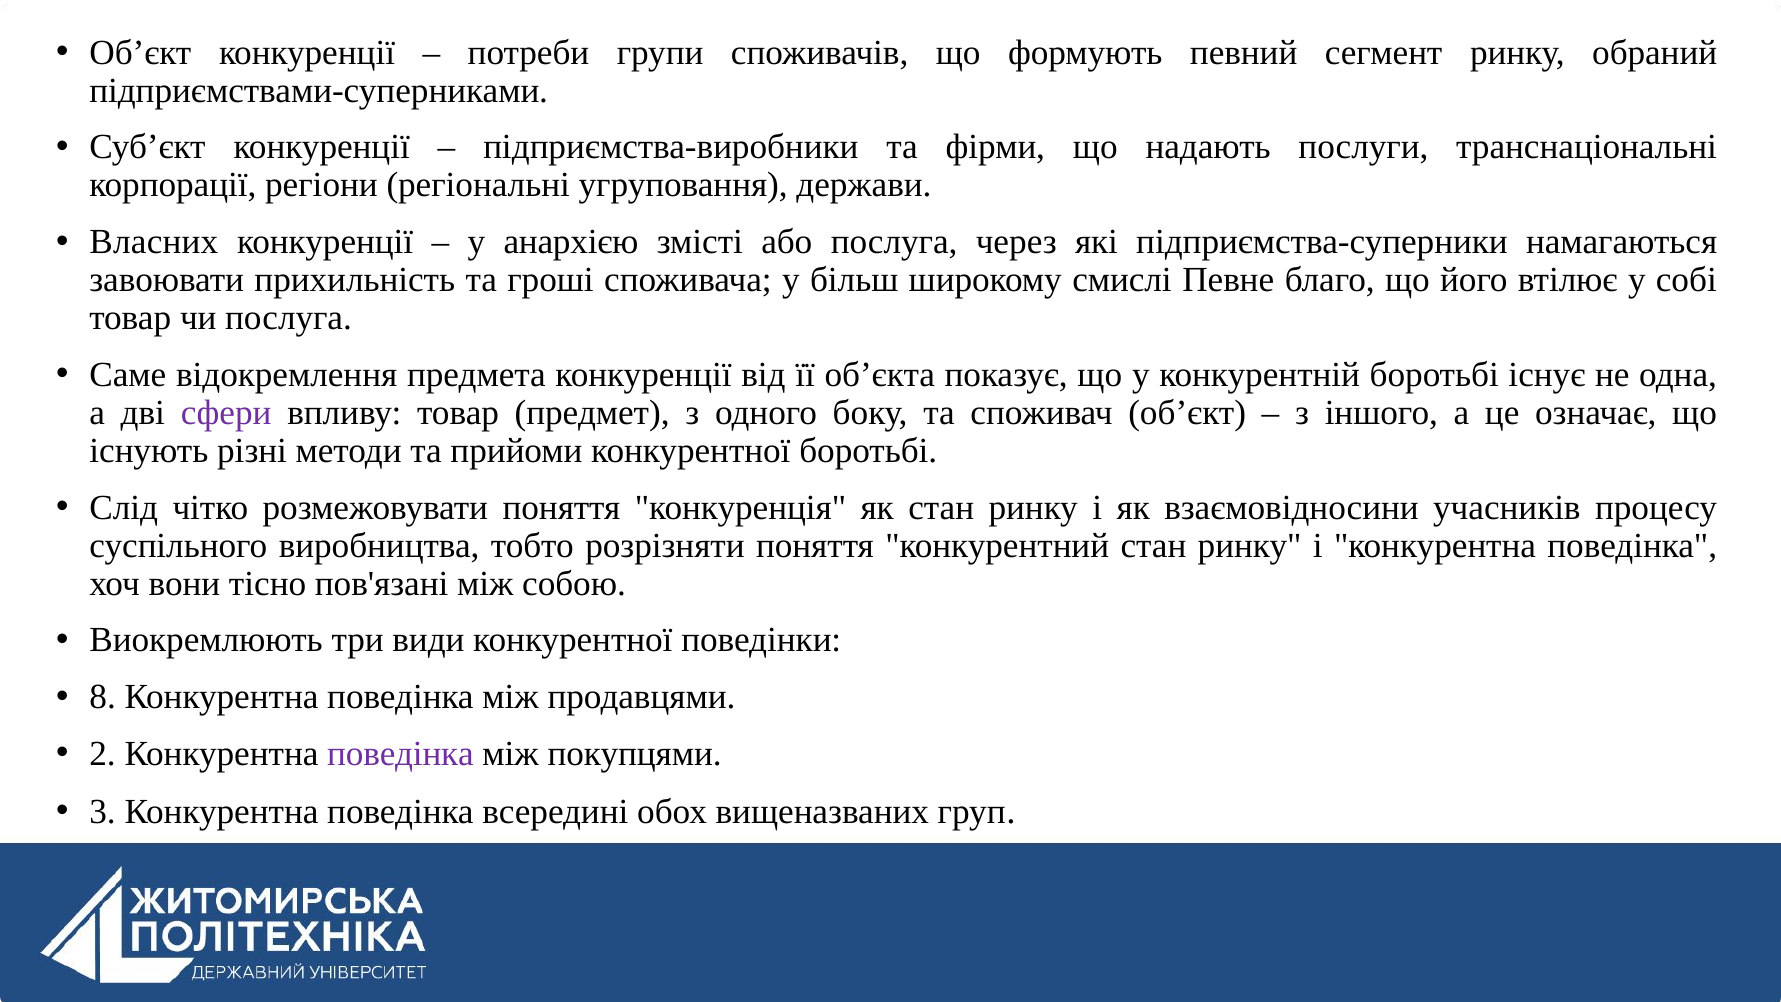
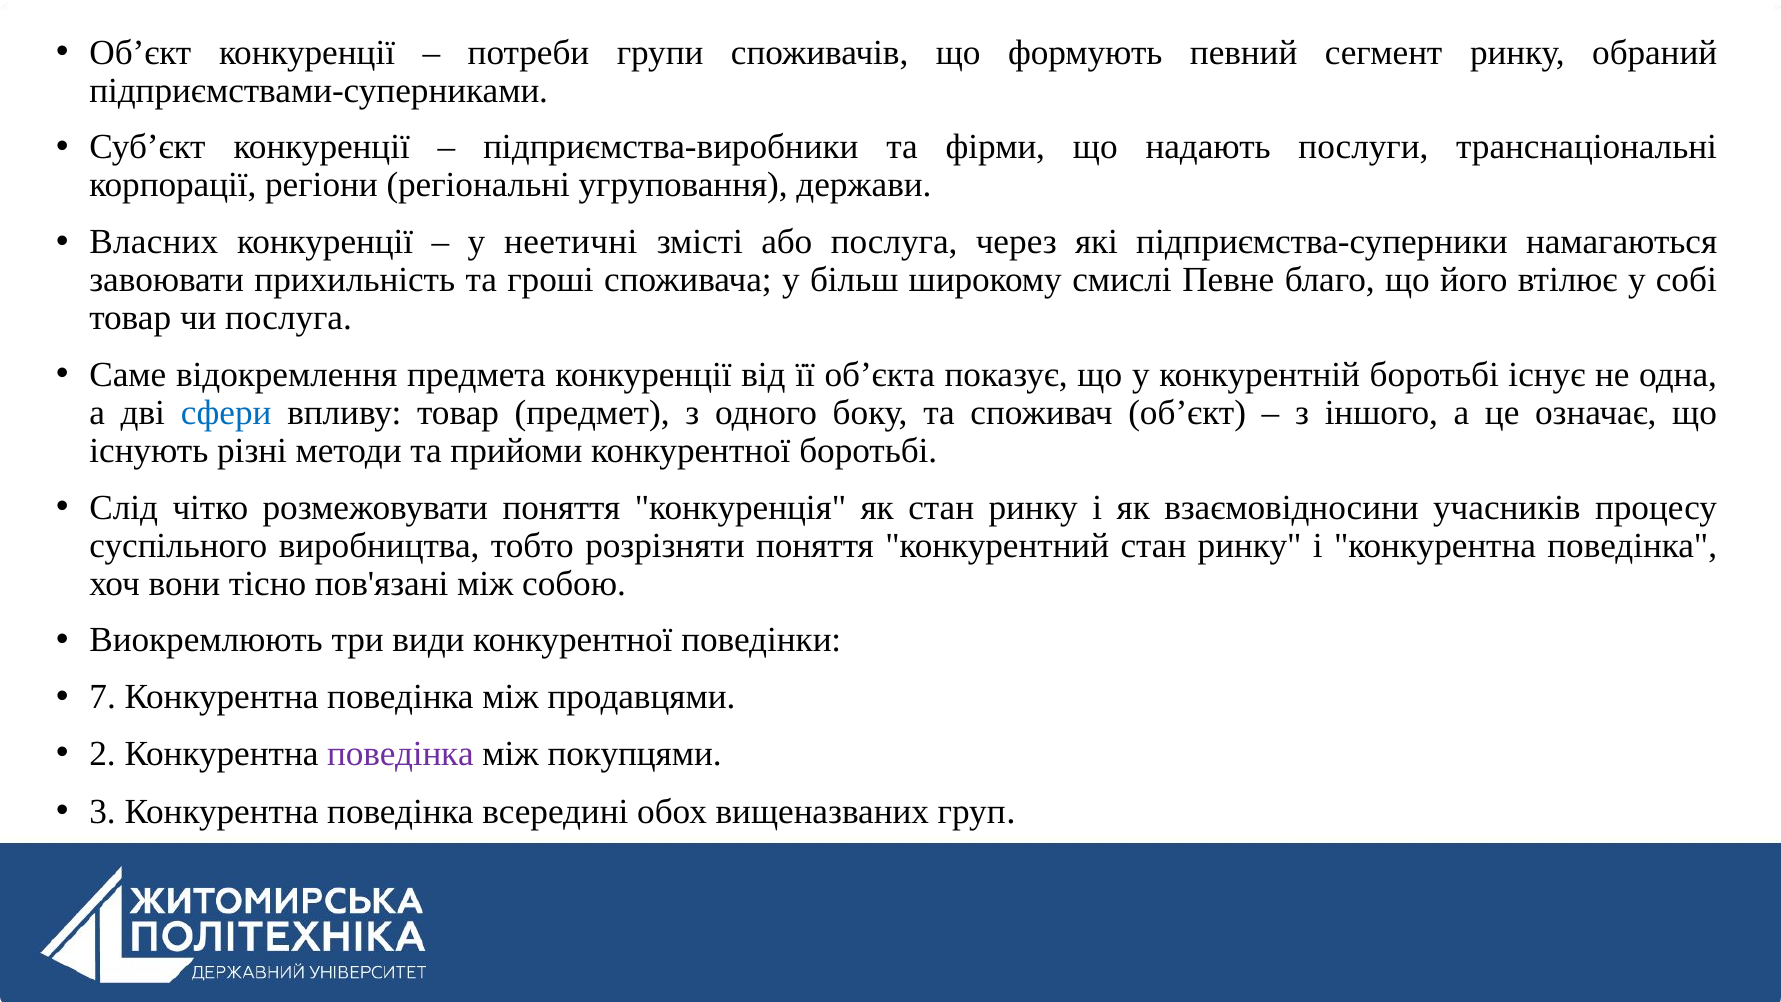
анархією: анархією -> неетичні (571, 242)
сфери colour: purple -> blue (226, 413)
8: 8 -> 7 (103, 697)
